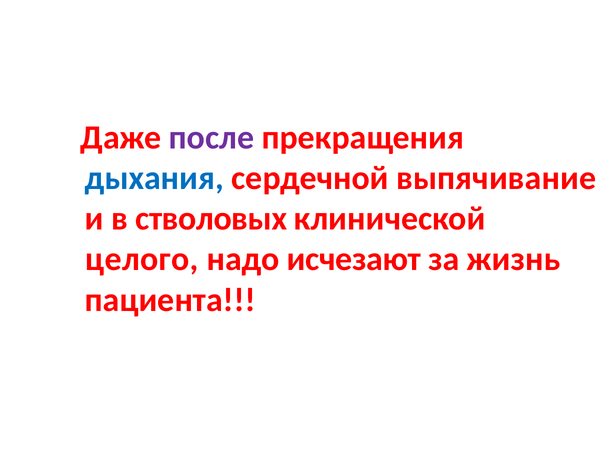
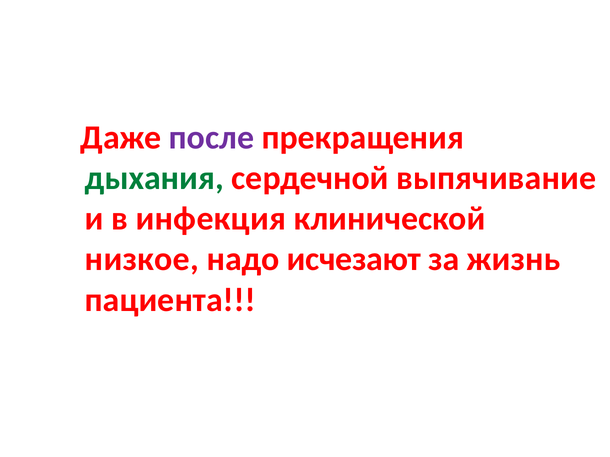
дыхания colour: blue -> green (154, 178)
стволовых: стволовых -> инфекция (211, 219)
целого: целого -> низкое (142, 260)
